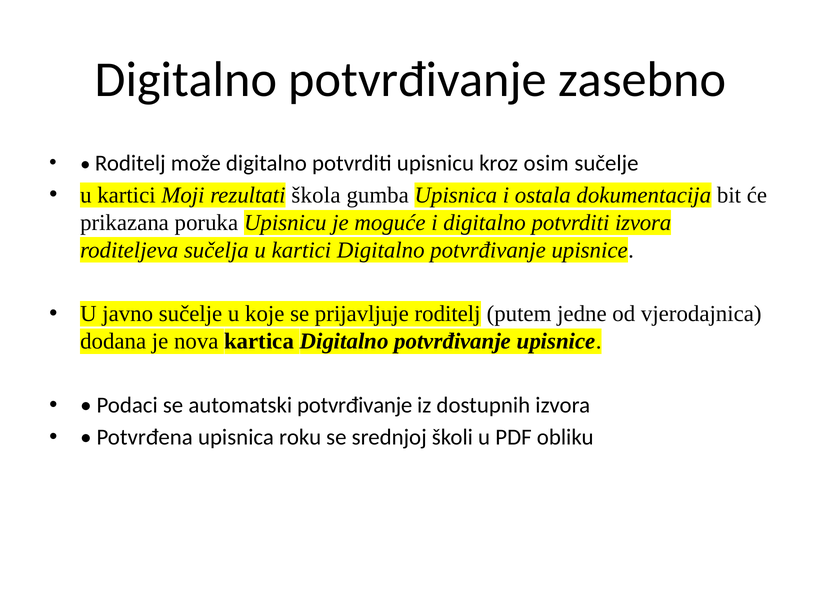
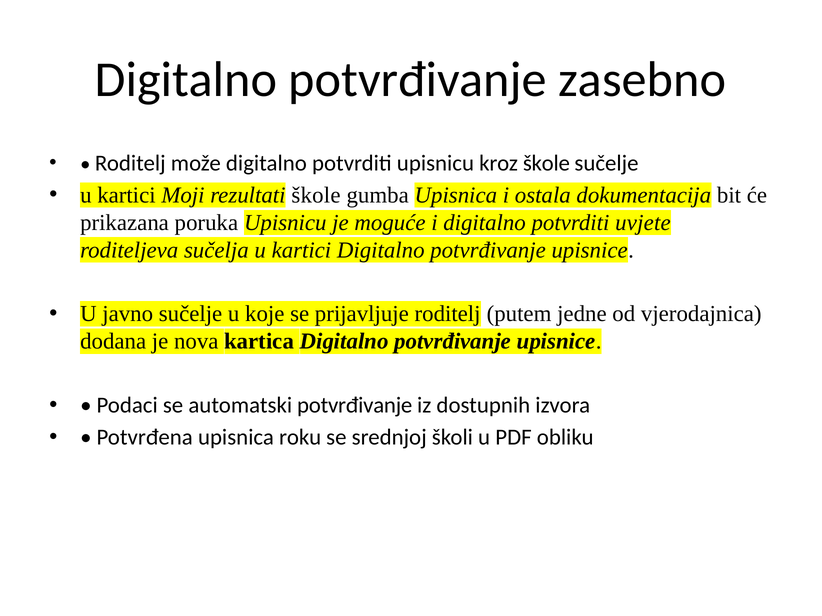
kroz osim: osim -> škole (546, 163)
rezultati škola: škola -> škole (316, 195)
potvrditi izvora: izvora -> uvjete (643, 223)
